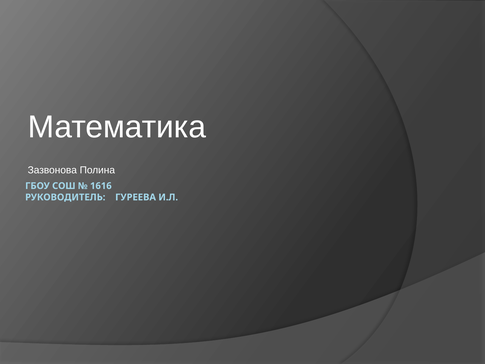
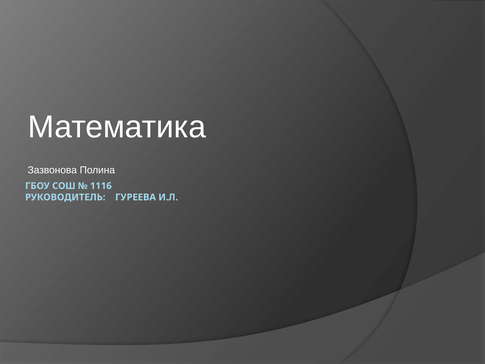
1616: 1616 -> 1116 (101, 186)
